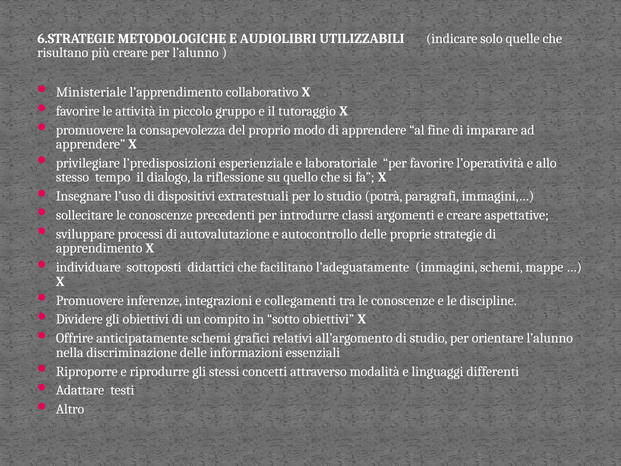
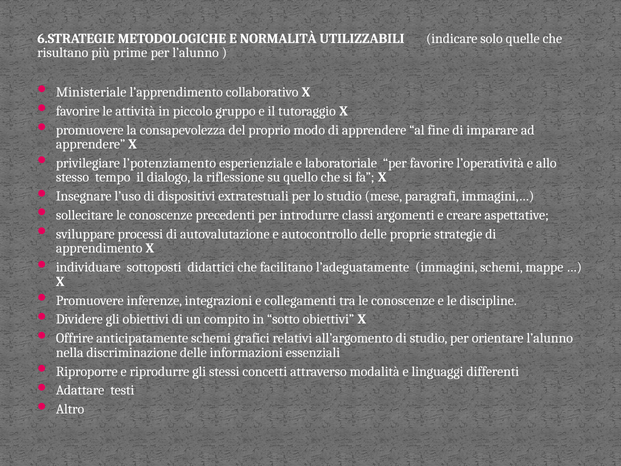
AUDIOLIBRI: AUDIOLIBRI -> NORMALITÀ (278, 38)
più creare: creare -> prime (130, 53)
l’predisposizioni: l’predisposizioni -> l’potenziamento (169, 163)
potrà: potrà -> mese (383, 196)
